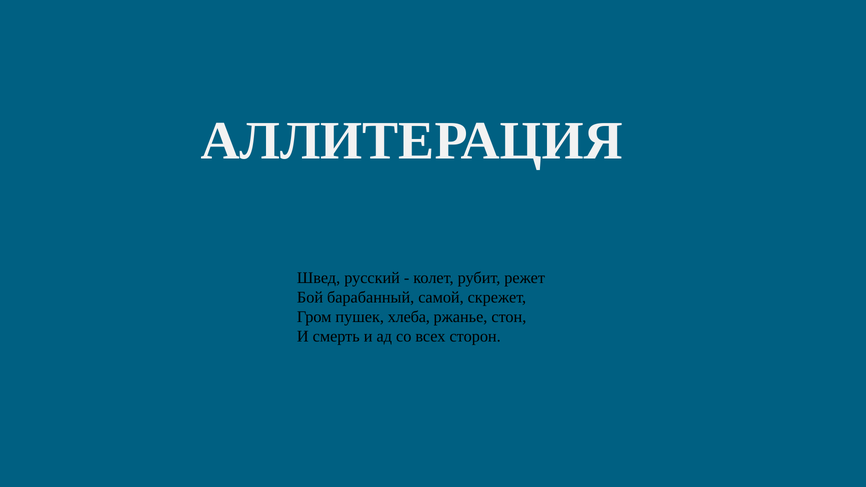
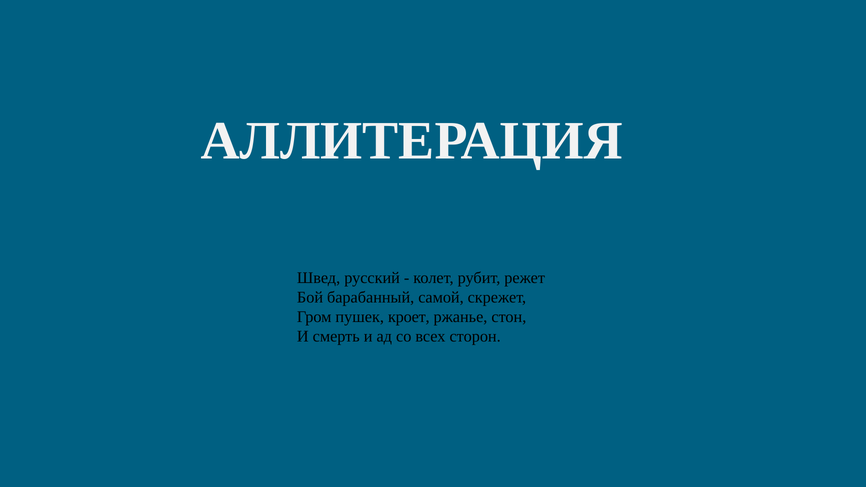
хлеба: хлеба -> кроет (409, 317)
